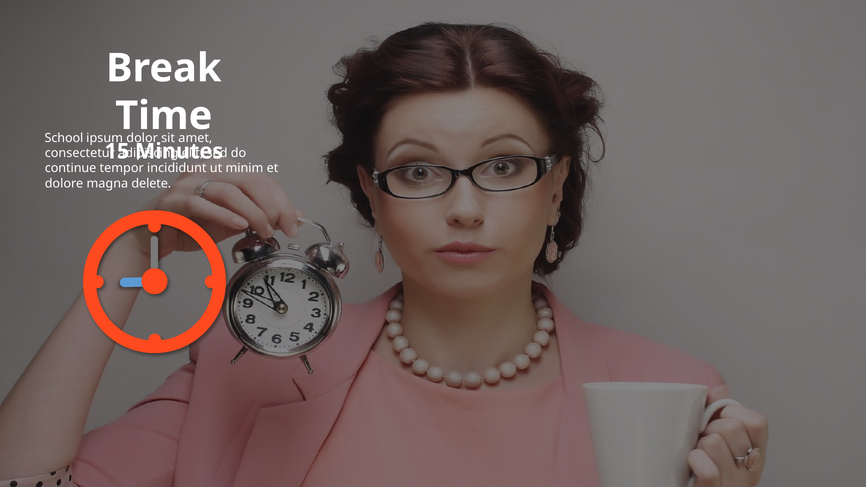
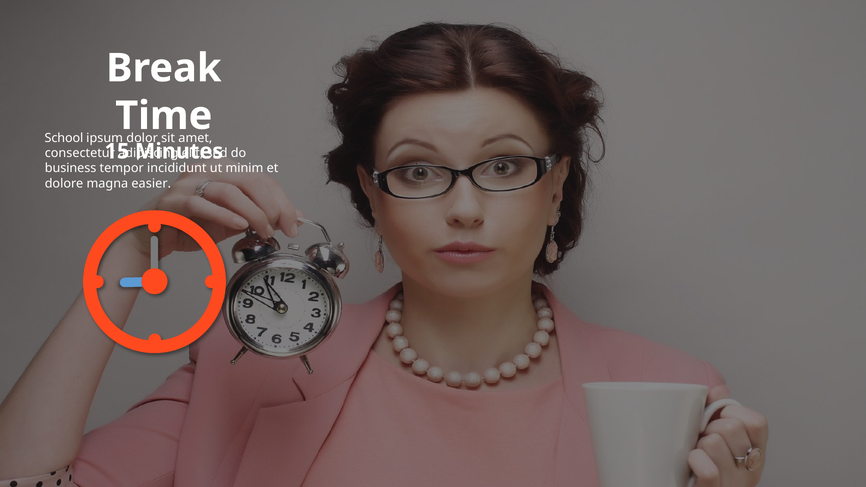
continue: continue -> business (71, 168)
delete: delete -> easier (151, 183)
